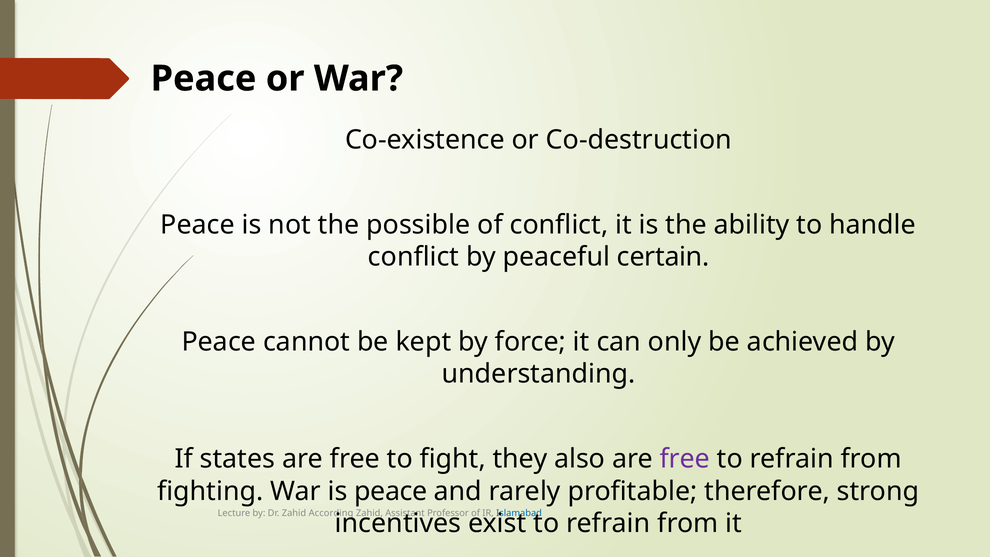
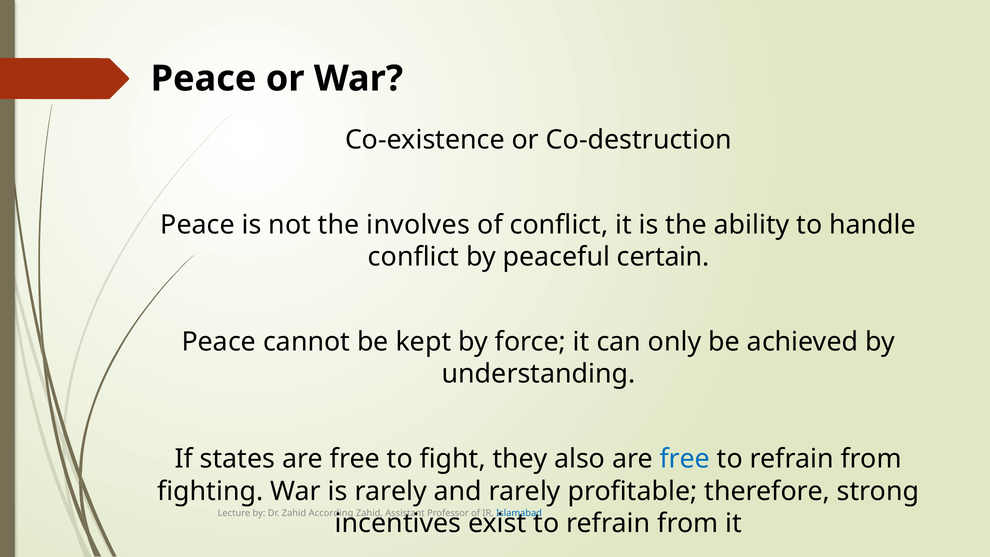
possible: possible -> involves (418, 225)
free colour: purple -> blue (685, 459)
is peace: peace -> rarely (391, 491)
